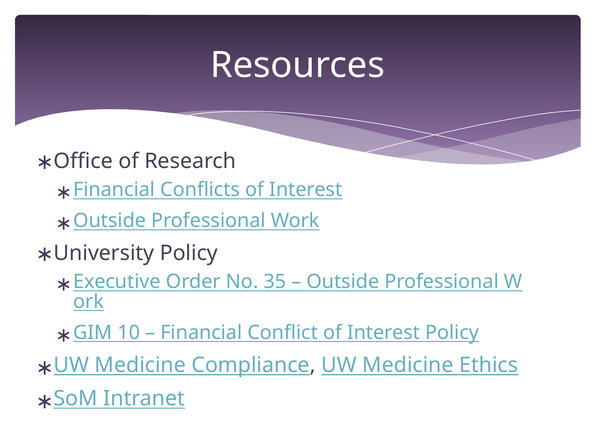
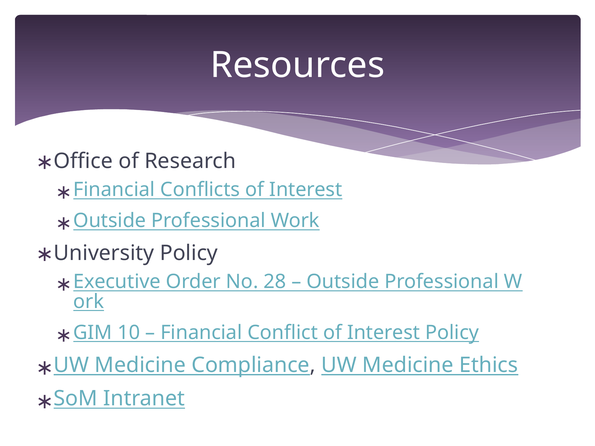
35: 35 -> 28 (275, 282)
